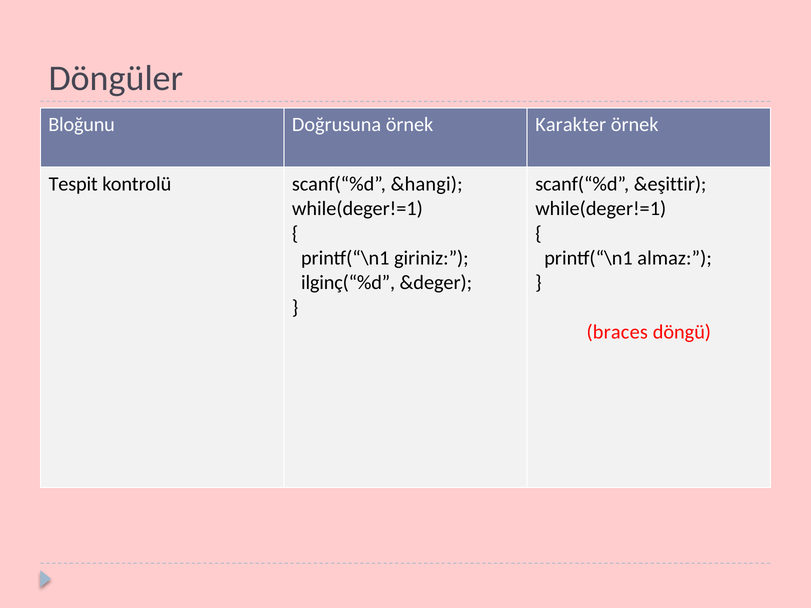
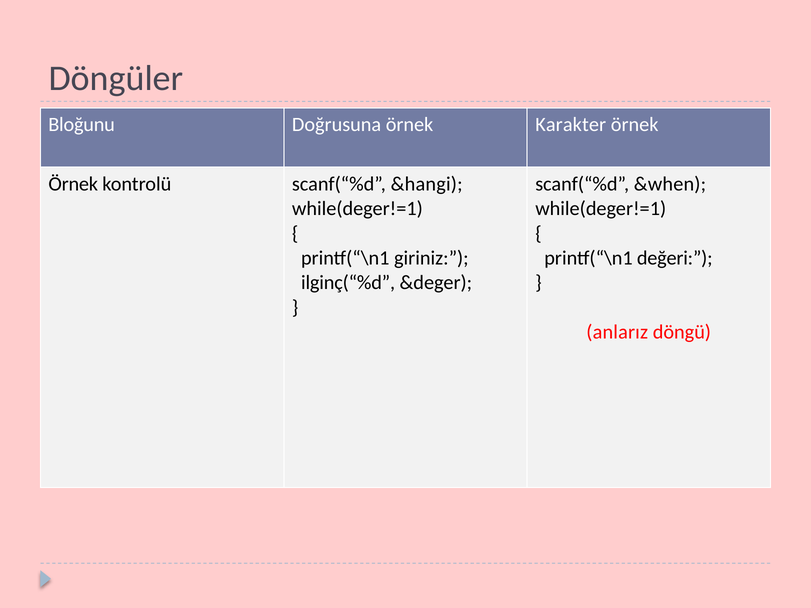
Tespit: Tespit -> Örnek (73, 184)
&eşittir: &eşittir -> &when (670, 184)
almaz: almaz -> değeri (675, 258)
braces: braces -> anlarız (617, 332)
